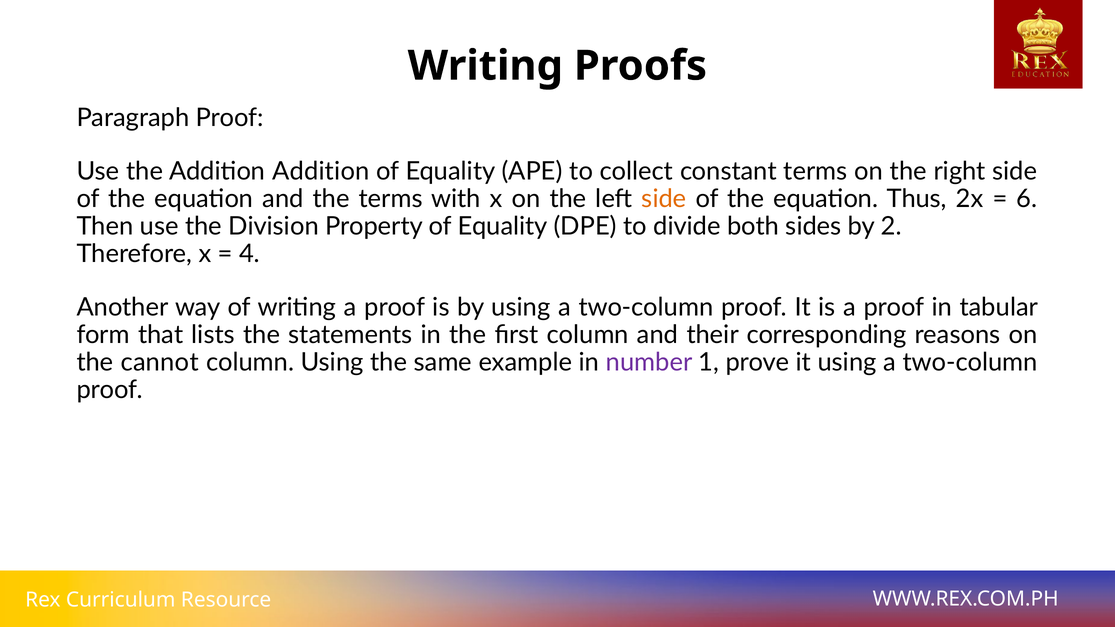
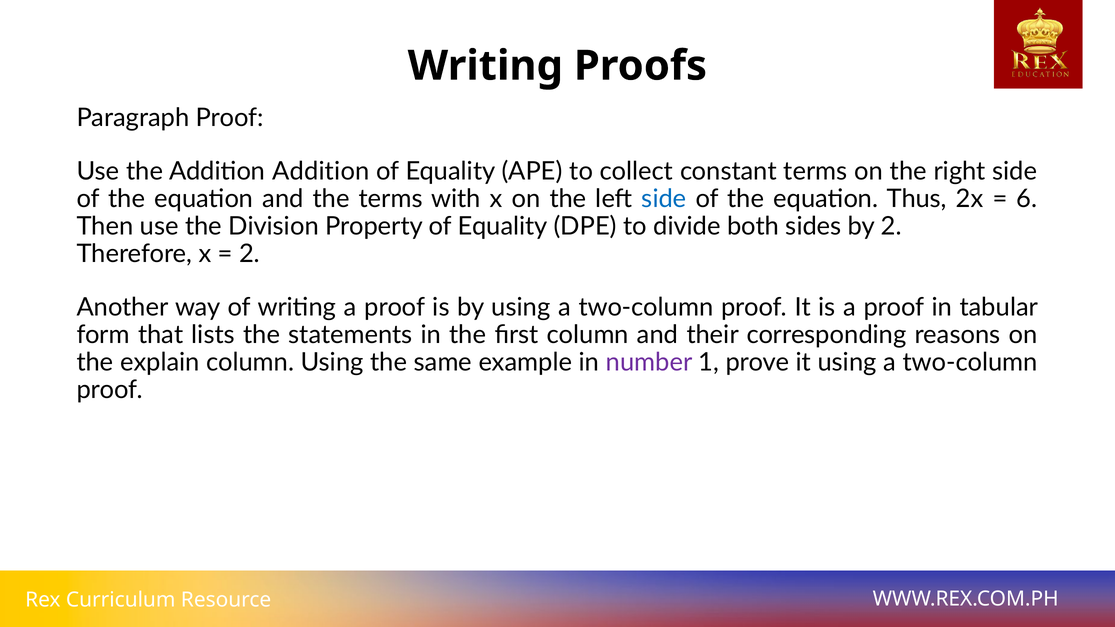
side colour: orange -> blue (664, 199)
4: 4 -> 2 (250, 254)
cannot: cannot -> explain (160, 363)
